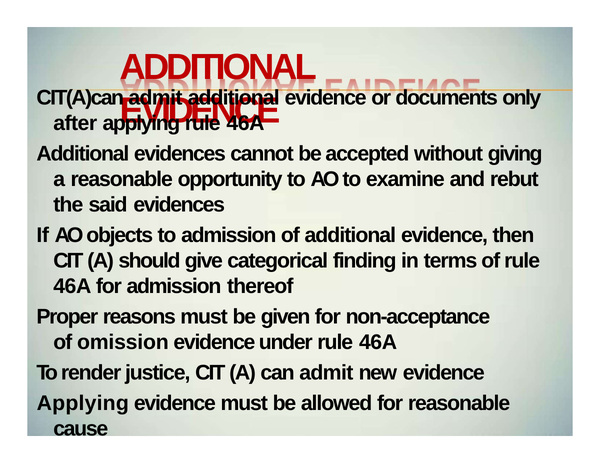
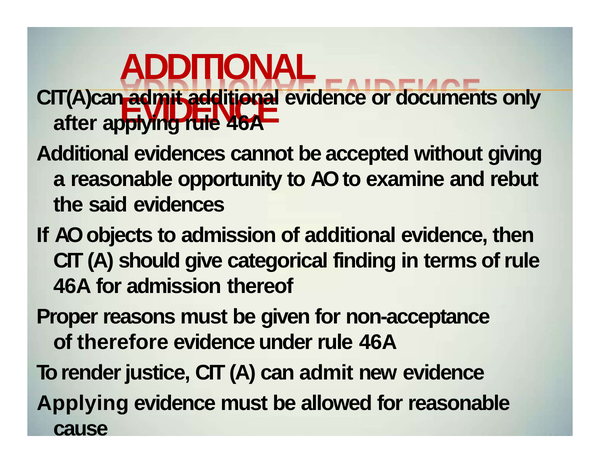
omission: omission -> therefore (123, 343)
